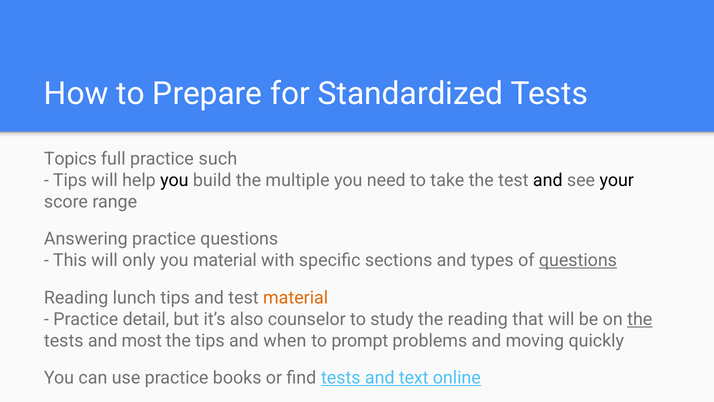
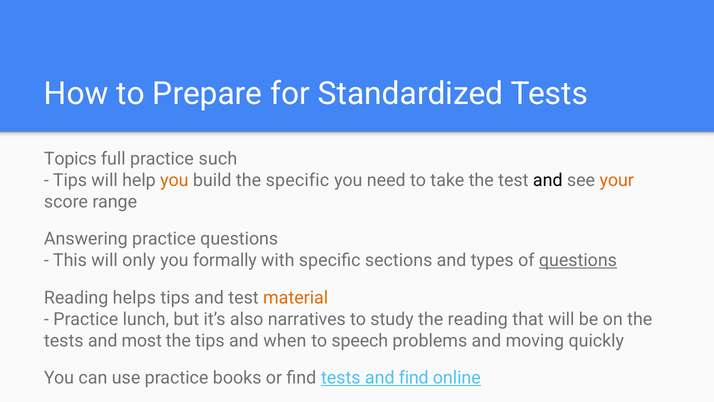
you colour: black -> orange (174, 180)
the multiple: multiple -> specific (297, 180)
your colour: black -> orange (617, 180)
you material: material -> formally (225, 260)
lunch: lunch -> helps (134, 298)
detail: detail -> lunch (146, 319)
counselor: counselor -> narratives (307, 319)
the underline: present -> none (640, 319)
prompt: prompt -> speech (360, 340)
and text: text -> find (414, 378)
